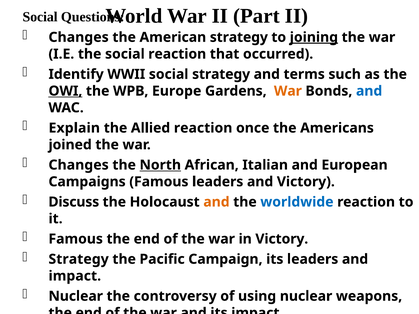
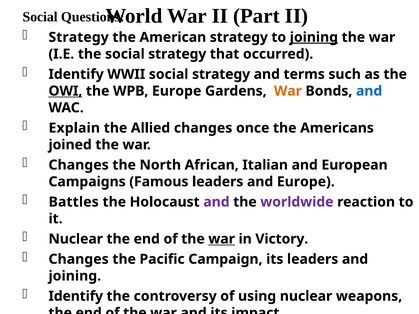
Changes: Changes -> Strategy (79, 37)
the social reaction: reaction -> strategy (177, 54)
Allied reaction: reaction -> changes (203, 128)
North underline: present -> none (160, 165)
and Victory: Victory -> Europe (306, 182)
Discuss: Discuss -> Battles (74, 202)
and colour: orange -> purple (216, 202)
worldwide colour: blue -> purple (297, 202)
Famous: Famous -> Nuclear (76, 239)
war underline: none -> present (222, 239)
Strategy: Strategy -> Changes (79, 259)
impact: impact -> joining (75, 276)
Nuclear: Nuclear -> Identify (76, 296)
